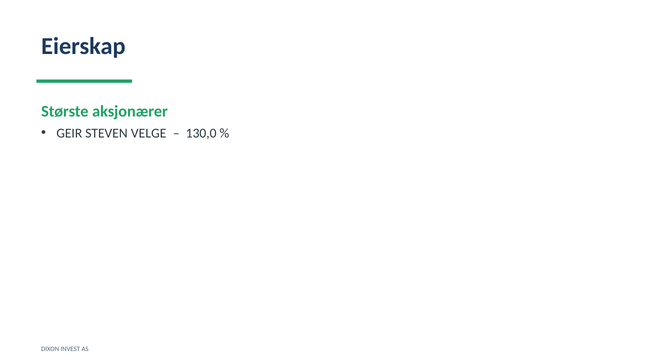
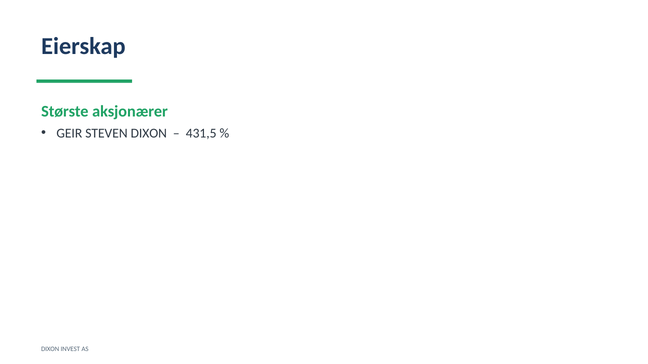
STEVEN VELGE: VELGE -> DIXON (149, 133)
130,0: 130,0 -> 431,5 (201, 133)
